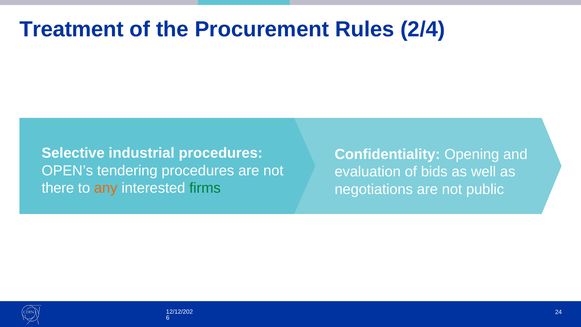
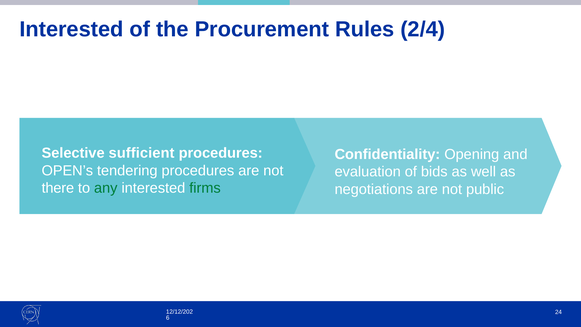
Treatment: Treatment -> Interested (71, 29)
industrial: industrial -> sufficient (142, 153)
any colour: orange -> green (106, 188)
